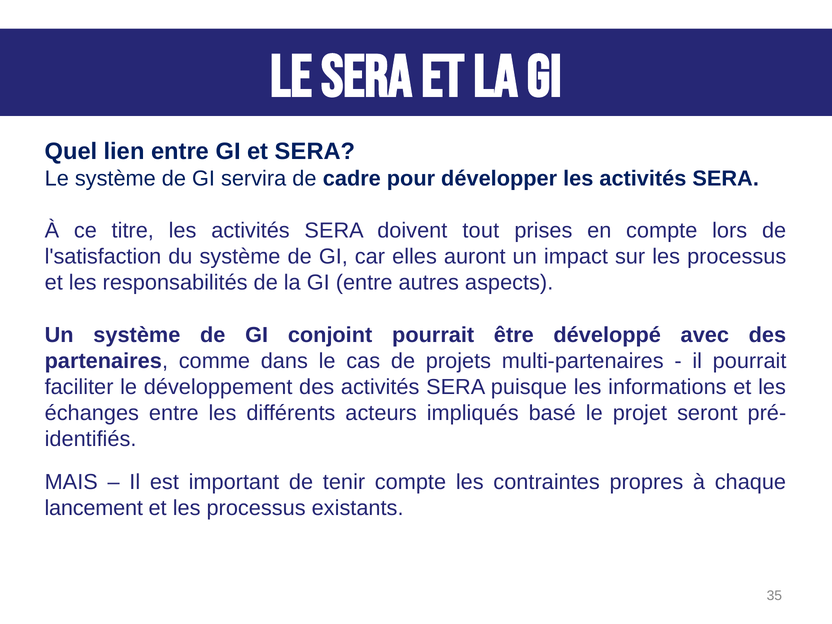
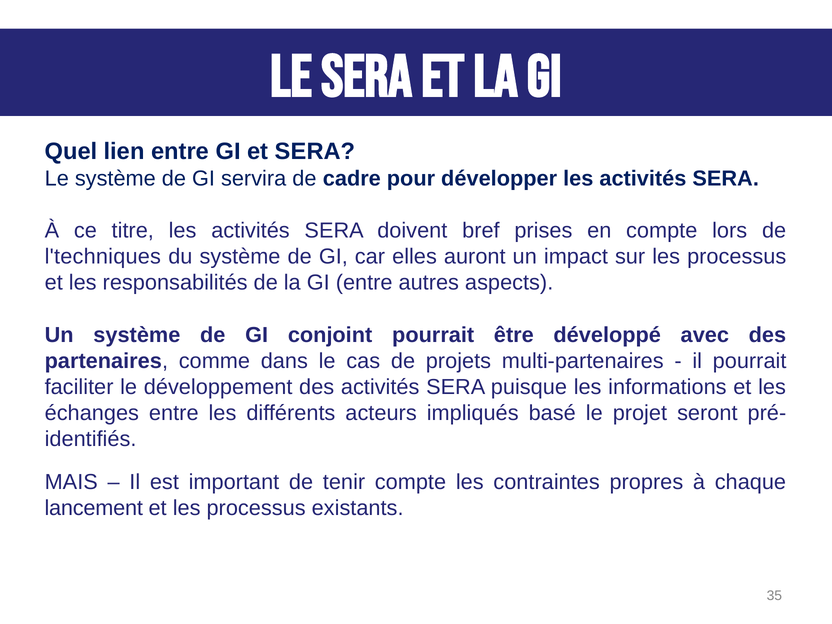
tout: tout -> bref (481, 231)
l'satisfaction: l'satisfaction -> l'techniques (103, 257)
